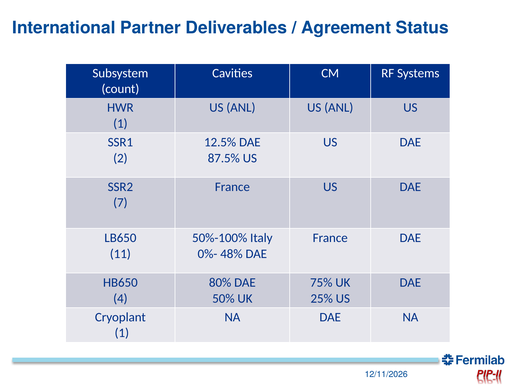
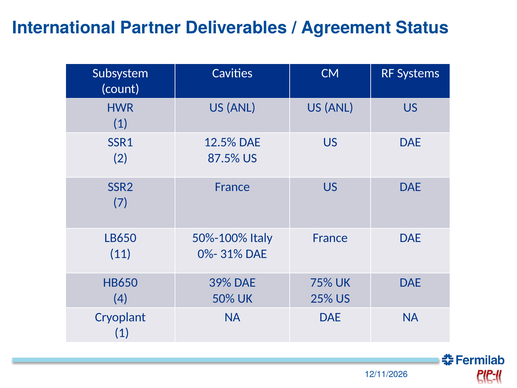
48%: 48% -> 31% (231, 254)
80%: 80% -> 39% (220, 282)
